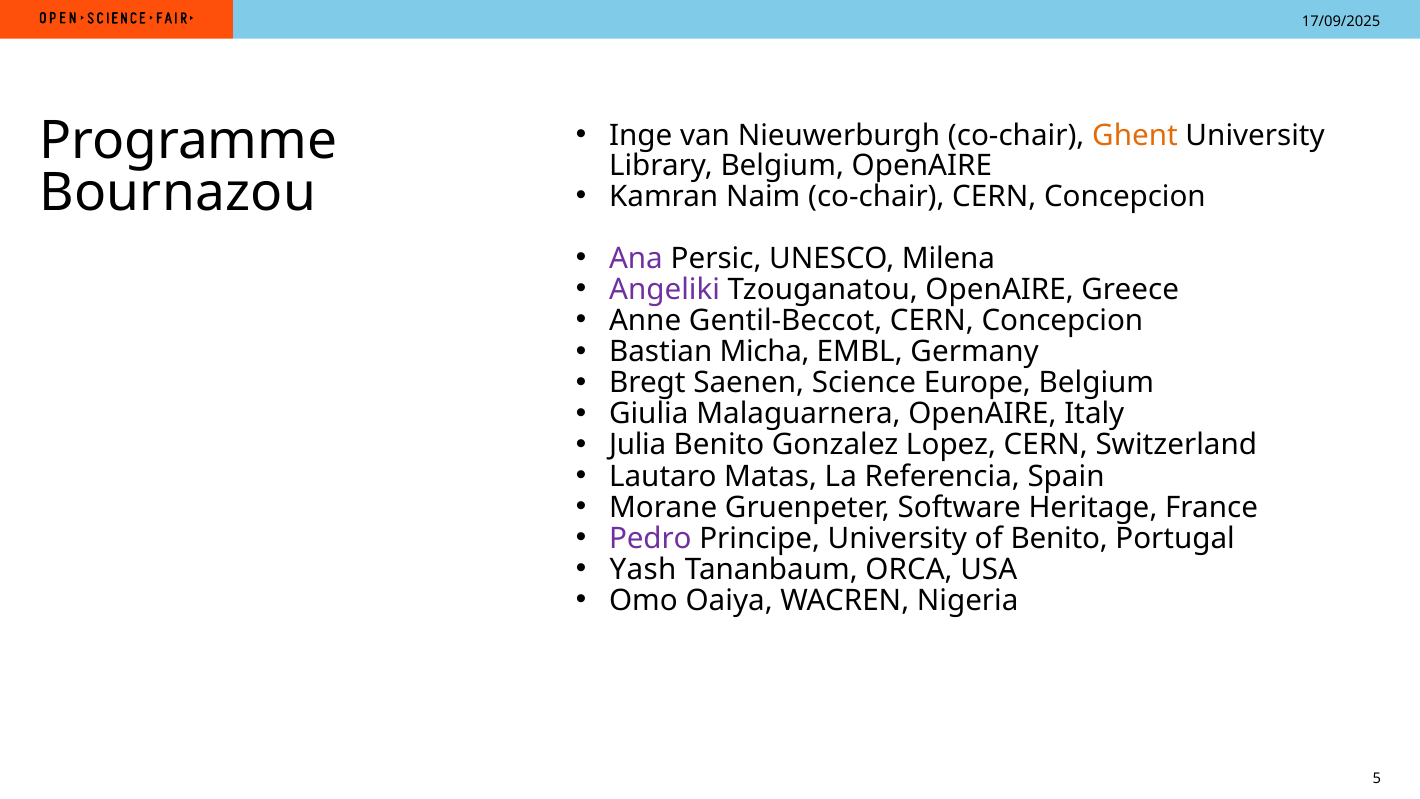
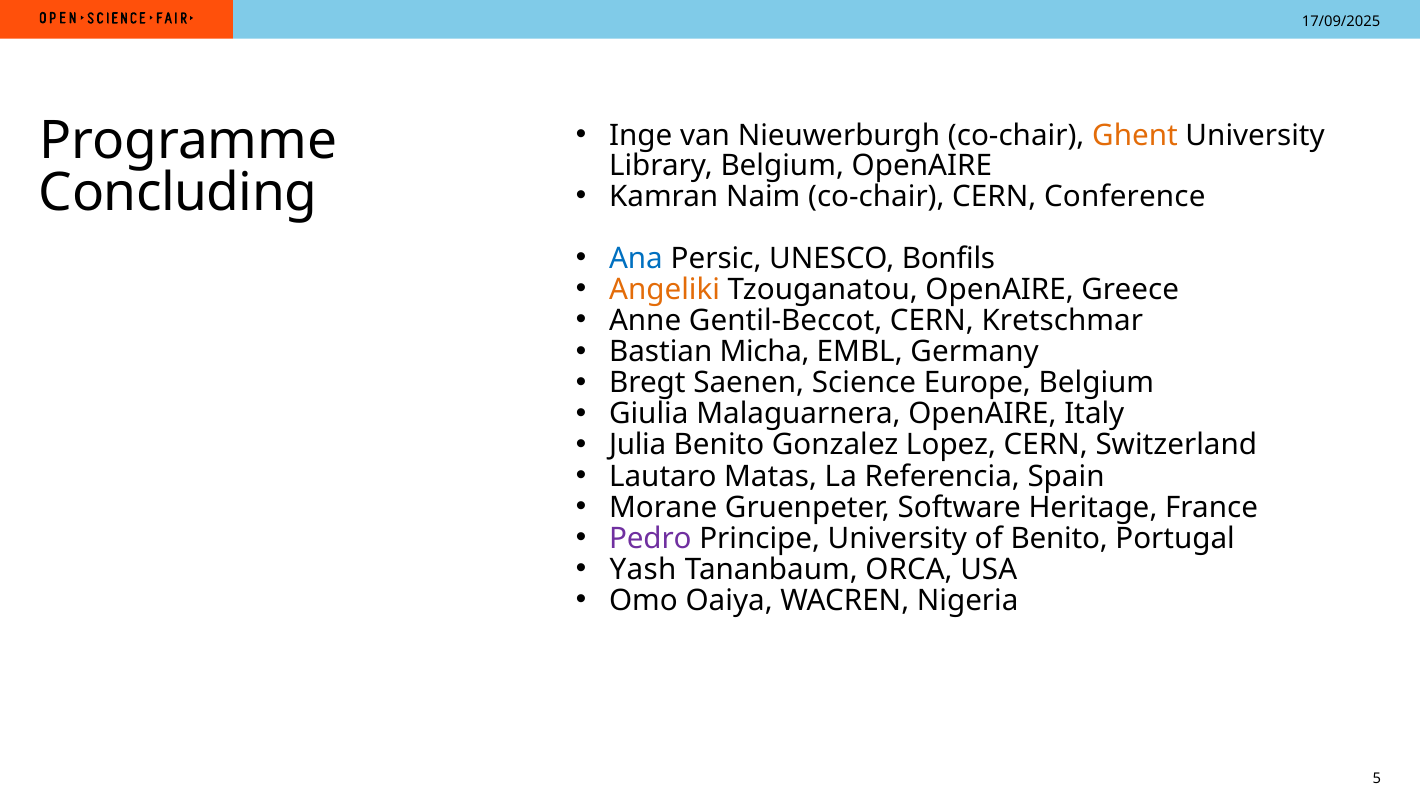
Bournazou: Bournazou -> Concluding (178, 192)
co-chair CERN Concepcion: Concepcion -> Conference (1125, 197)
Ana colour: purple -> blue (636, 259)
Milena: Milena -> Bonfils (948, 259)
Angeliki colour: purple -> orange (665, 290)
Gentil-Beccot CERN Concepcion: Concepcion -> Kretschmar (1062, 321)
